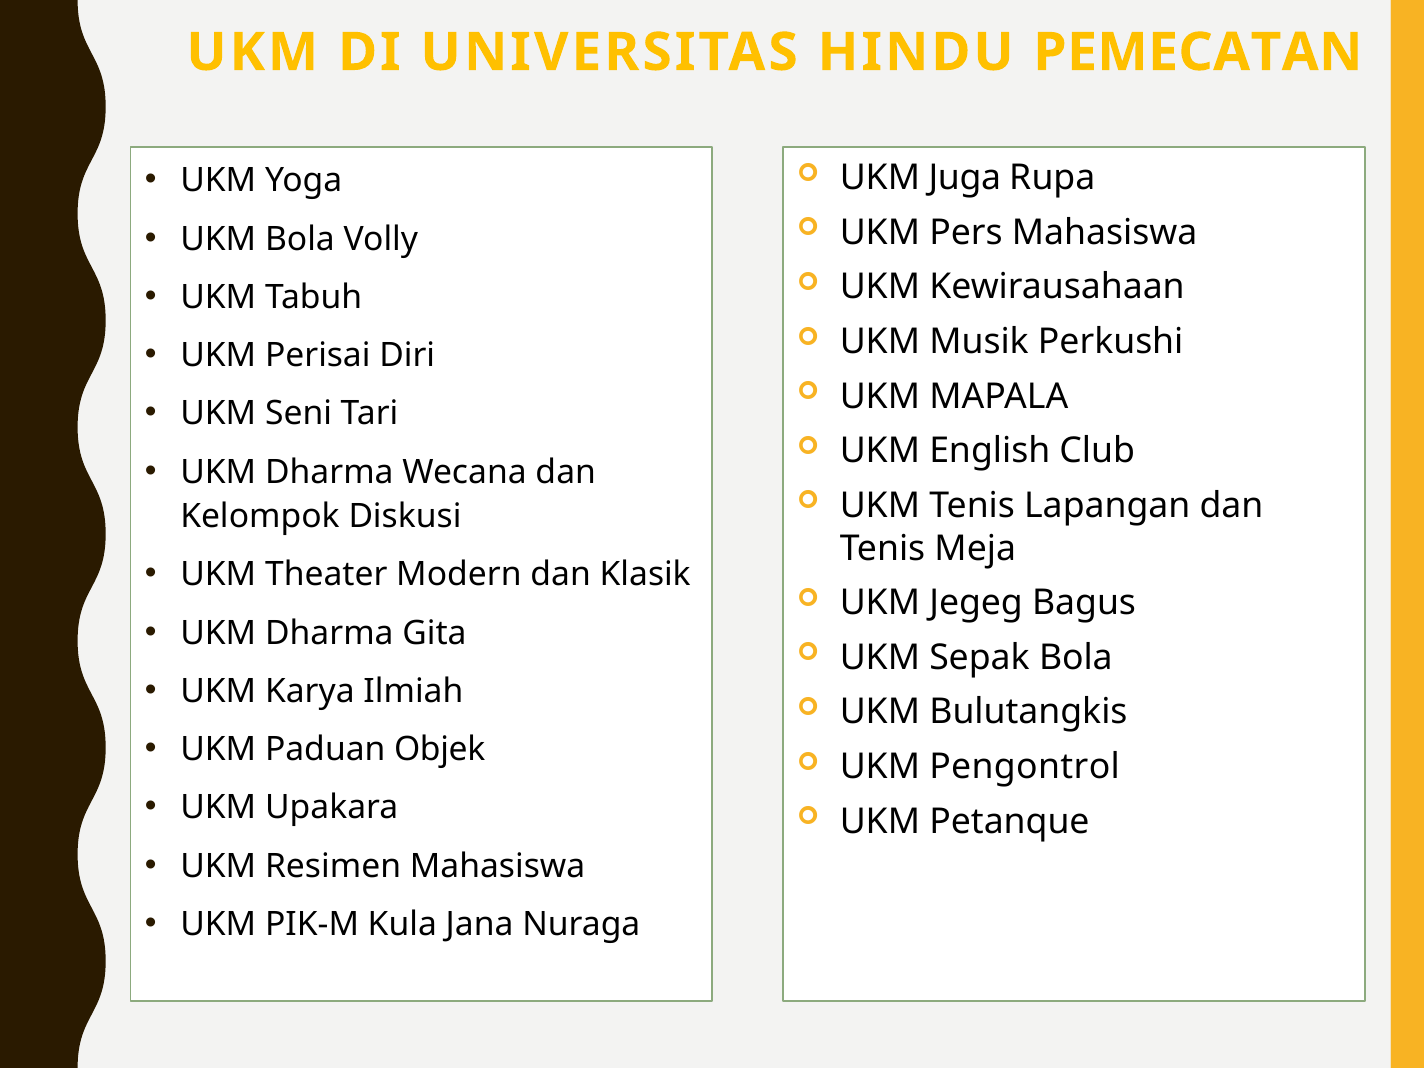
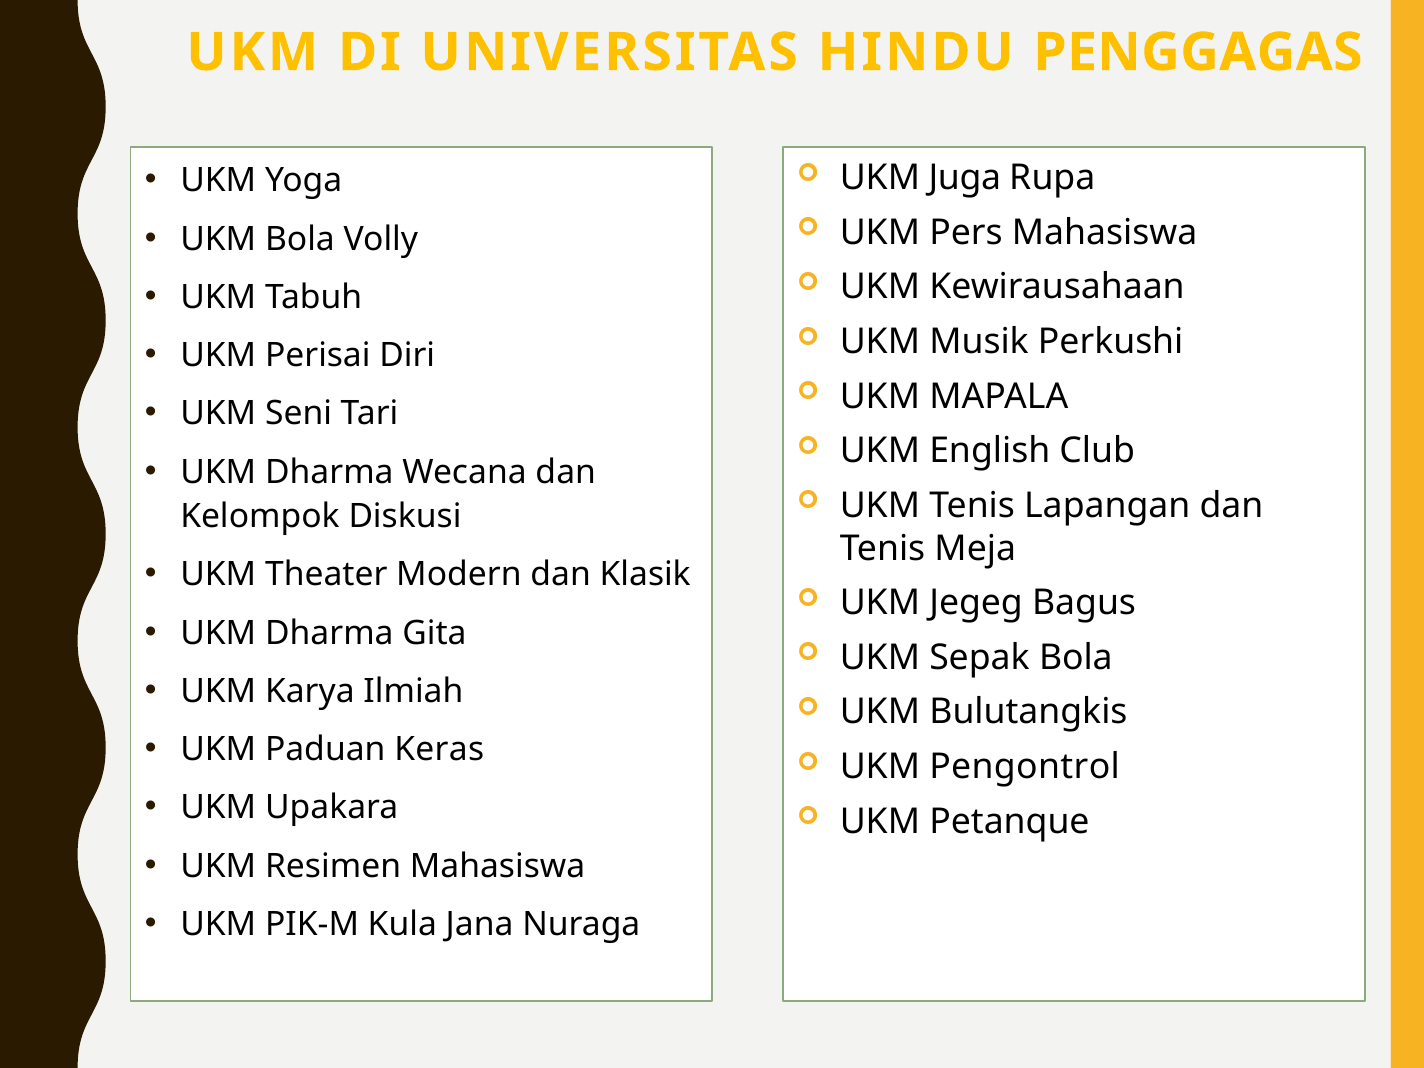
PEMECATAN: PEMECATAN -> PENGGAGAS (1198, 52)
Objek: Objek -> Keras (439, 749)
